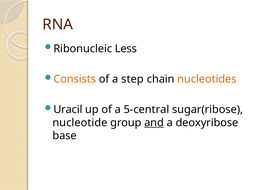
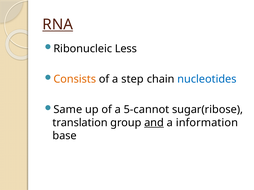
RNA underline: none -> present (58, 25)
nucleotides colour: orange -> blue (207, 79)
Uracil: Uracil -> Same (68, 110)
5-central: 5-central -> 5-cannot (146, 110)
nucleotide: nucleotide -> translation (80, 123)
deoxyribose: deoxyribose -> information (207, 123)
